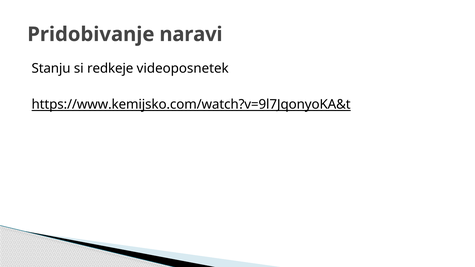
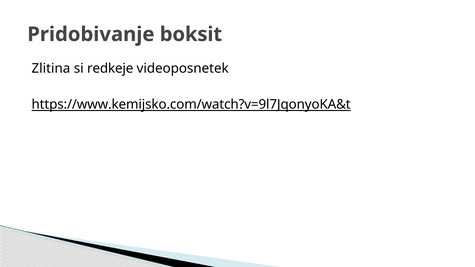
naravi: naravi -> boksit (191, 34)
Stanju: Stanju -> Zlitina (51, 68)
